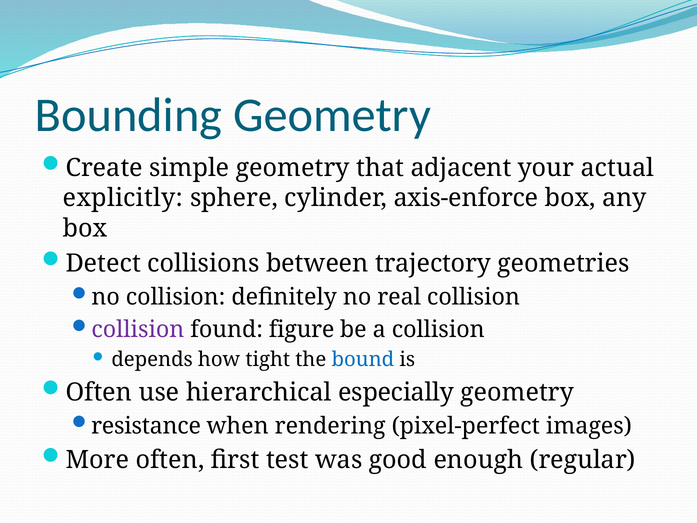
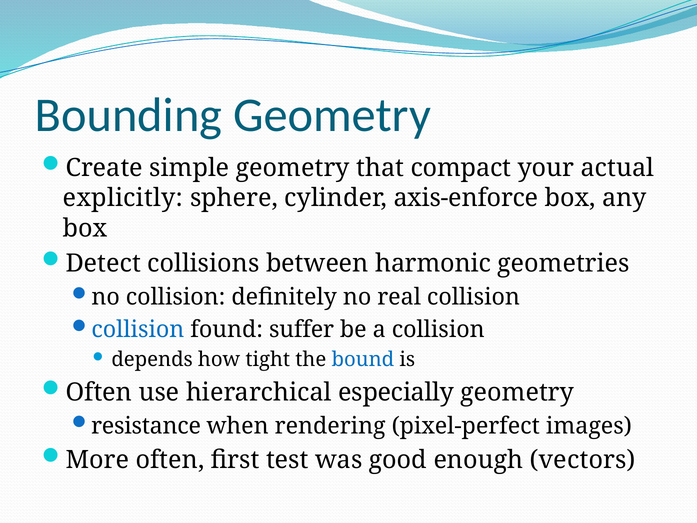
adjacent: adjacent -> compact (461, 168)
trajectory: trajectory -> harmonic (433, 263)
collision colour: purple -> blue (138, 329)
figure: figure -> suffer (302, 329)
regular: regular -> vectors (583, 460)
